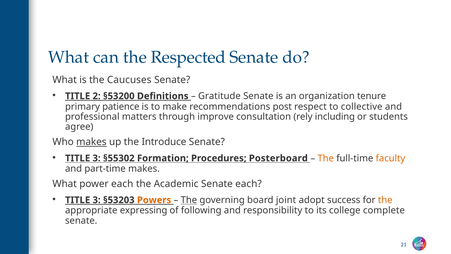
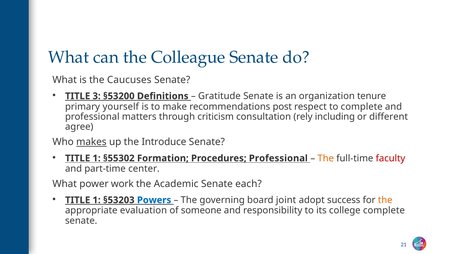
Respected: Respected -> Colleague (188, 57)
2: 2 -> 3 (97, 96)
patience: patience -> yourself (121, 106)
to collective: collective -> complete (362, 106)
improve: improve -> criticism (216, 117)
students: students -> different (389, 117)
3: 3 -> 1 (97, 158)
Procedures Posterboard: Posterboard -> Professional (278, 158)
faculty colour: orange -> red (390, 158)
part-time makes: makes -> center (144, 168)
power each: each -> work (122, 184)
3: 3 -> 1 (97, 200)
Powers colour: orange -> blue (154, 200)
The underline: present -> none (189, 200)
expressing: expressing -> evaluation (143, 210)
following: following -> someone (201, 210)
